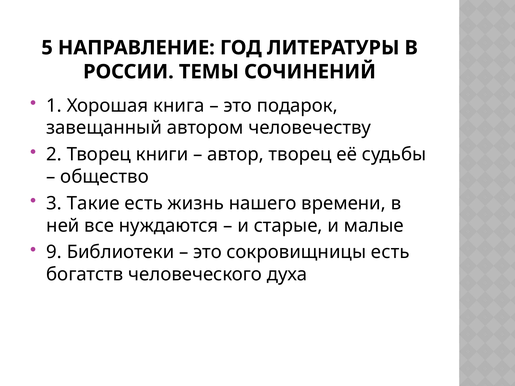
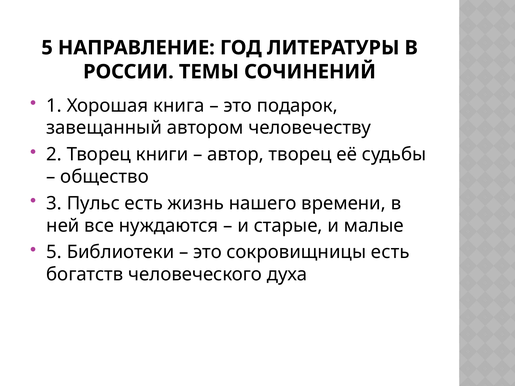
Такие: Такие -> Пульс (93, 203)
9: 9 -> 5 (54, 252)
